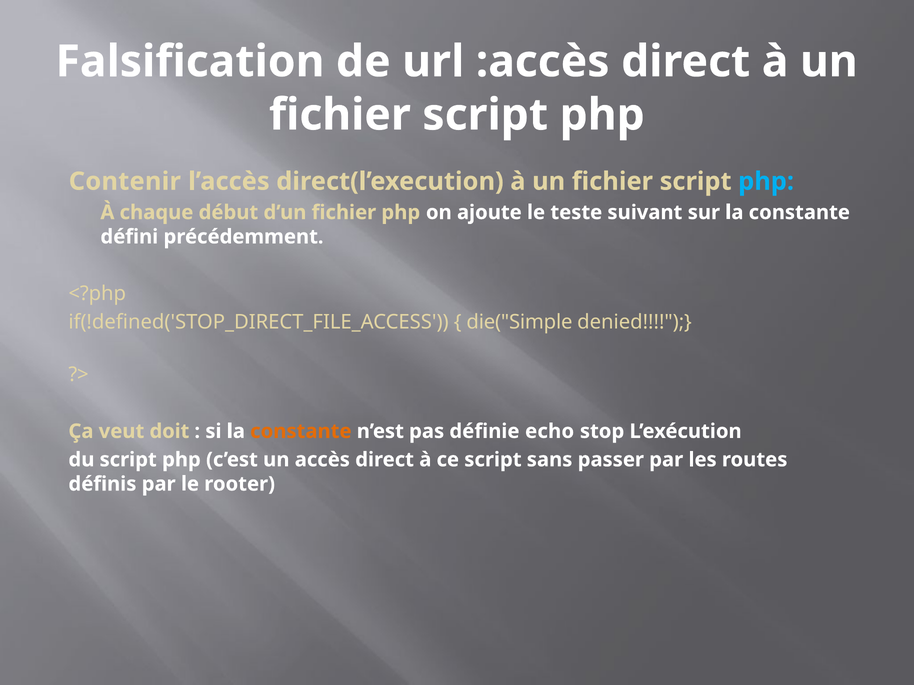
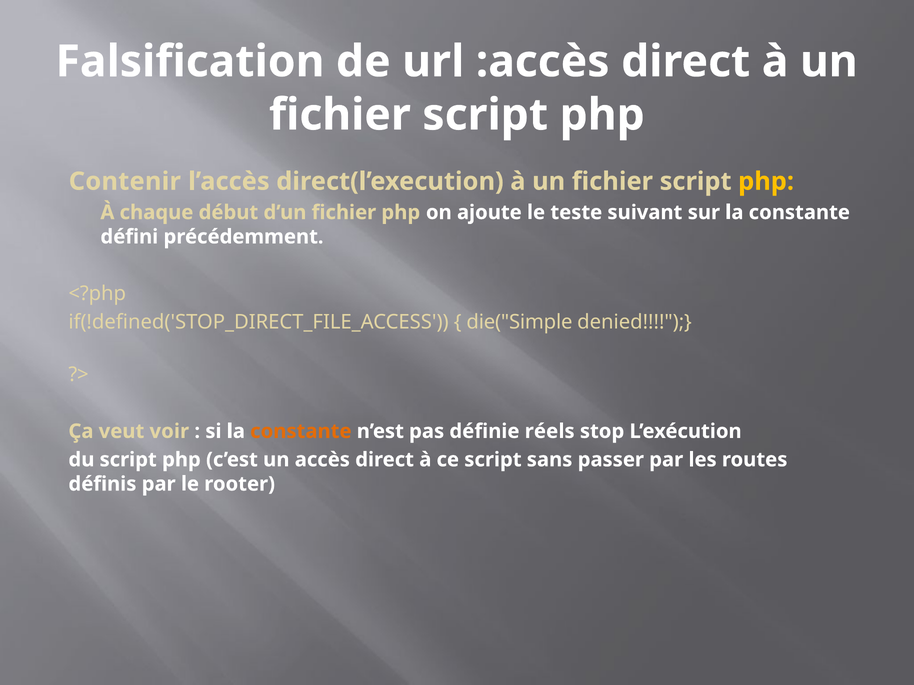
php colour: light blue -> yellow (766, 182)
doit: doit -> voir (169, 432)
echo: echo -> réels (550, 432)
